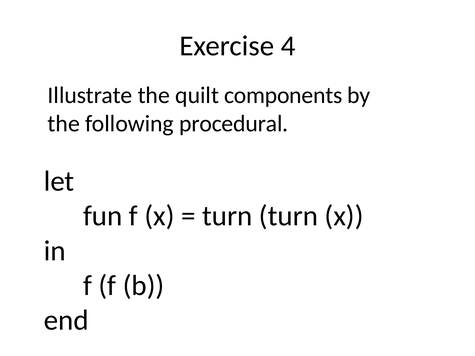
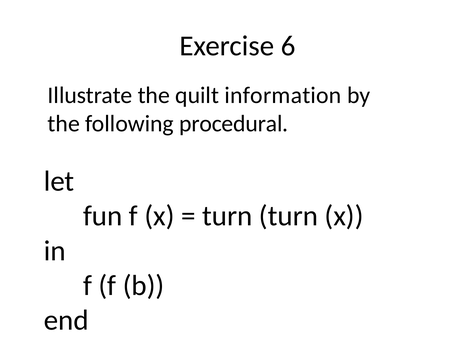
4: 4 -> 6 (288, 46)
components: components -> information (283, 95)
